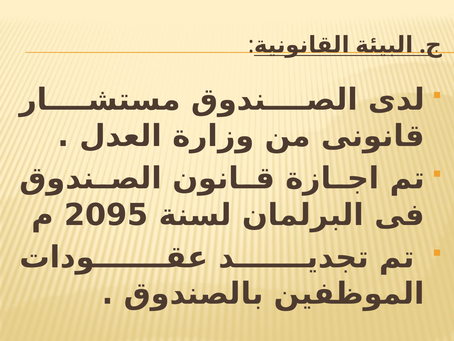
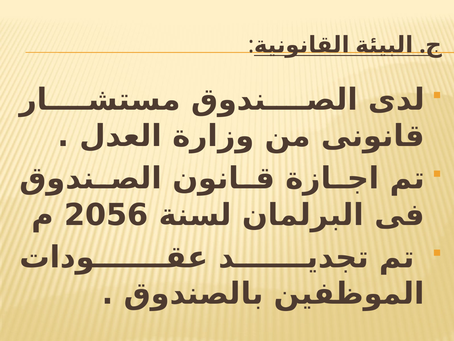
2095: 2095 -> 2056 (106, 215)
